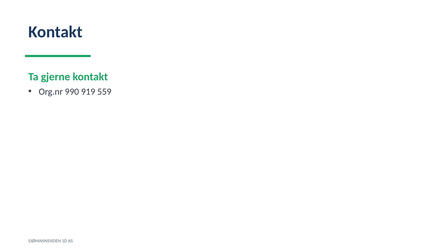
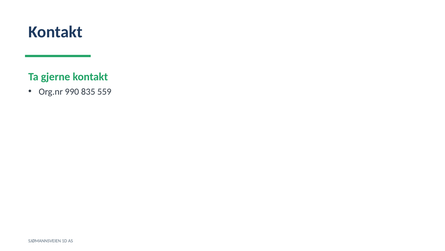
919: 919 -> 835 (88, 92)
